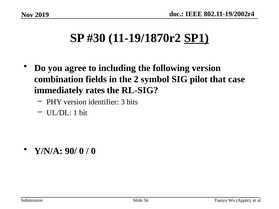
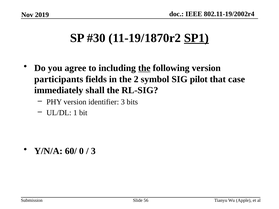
the underline: none -> present (144, 68)
combination: combination -> participants (59, 79)
rates: rates -> shall (95, 90)
90/: 90/ -> 60/ (71, 151)
0: 0 -> 3 (93, 151)
